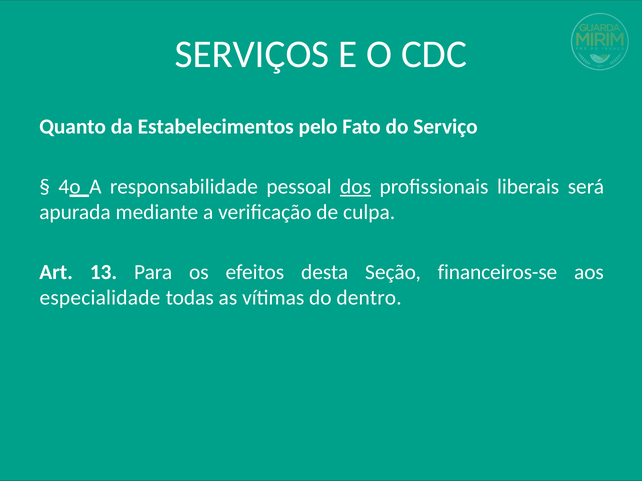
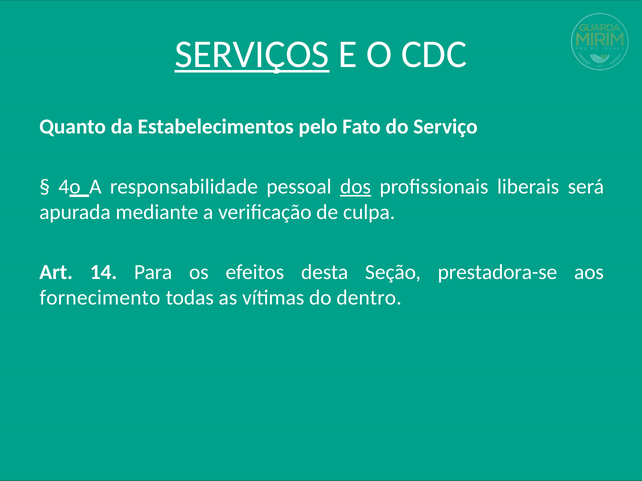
SERVIÇOS underline: none -> present (252, 54)
13: 13 -> 14 (103, 272)
financeiros-se: financeiros-se -> prestadora-se (497, 272)
especialidade: especialidade -> fornecimento (100, 298)
